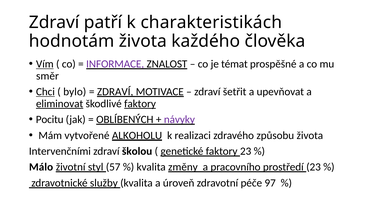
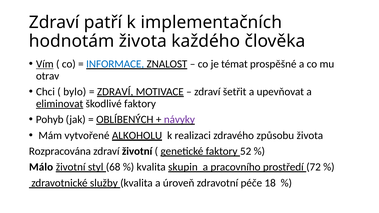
charakteristikách: charakteristikách -> implementačních (211, 22)
INFORMACE colour: purple -> blue (115, 64)
směr: směr -> otrav (48, 76)
Chci underline: present -> none (45, 92)
faktory underline: present -> none (140, 104)
Pocitu: Pocitu -> Pohyb (50, 120)
Intervenčními: Intervenčními -> Rozpracována (60, 151)
zdraví školou: školou -> životní (137, 151)
faktory 23: 23 -> 52 (246, 151)
57: 57 -> 68 (113, 167)
změny: změny -> skupin (183, 167)
prostředí 23: 23 -> 72 (314, 167)
97: 97 -> 18 (270, 183)
